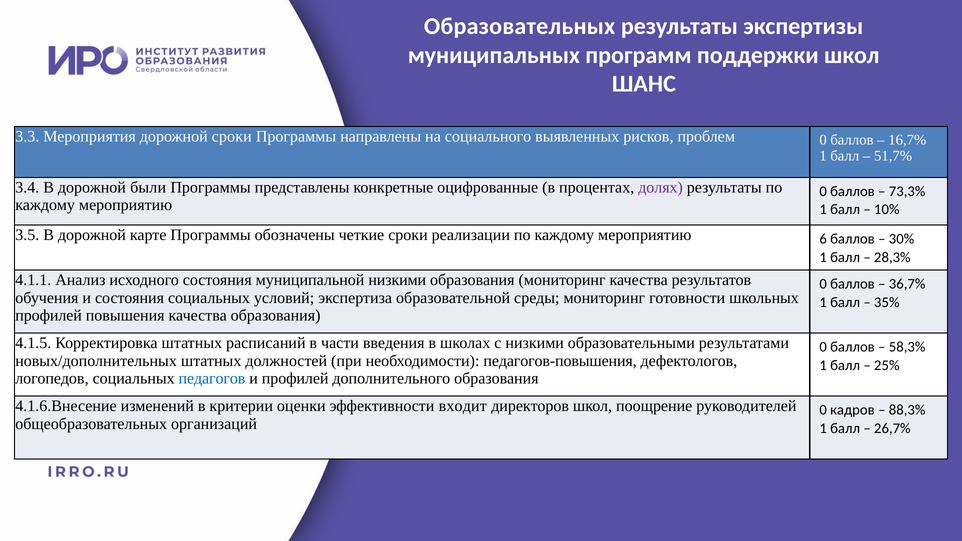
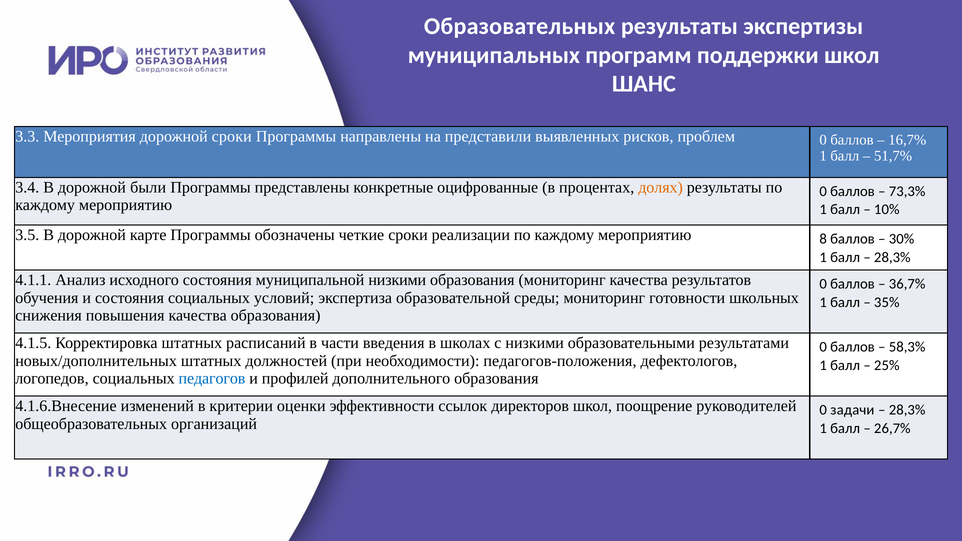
социального: социального -> представили (488, 137)
долях colour: purple -> orange (661, 187)
6: 6 -> 8 (823, 239)
профилей: профилей -> снижения (49, 316)
педагогов-повышения: педагогов-повышения -> педагогов-положения (560, 361)
входит: входит -> ссылок (463, 406)
кадров: кадров -> задачи (852, 410)
88,3%: 88,3% -> 28,3% (907, 410)
